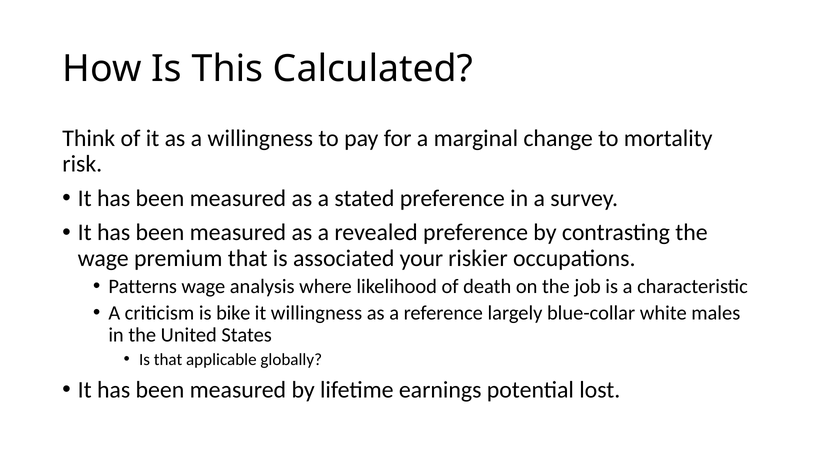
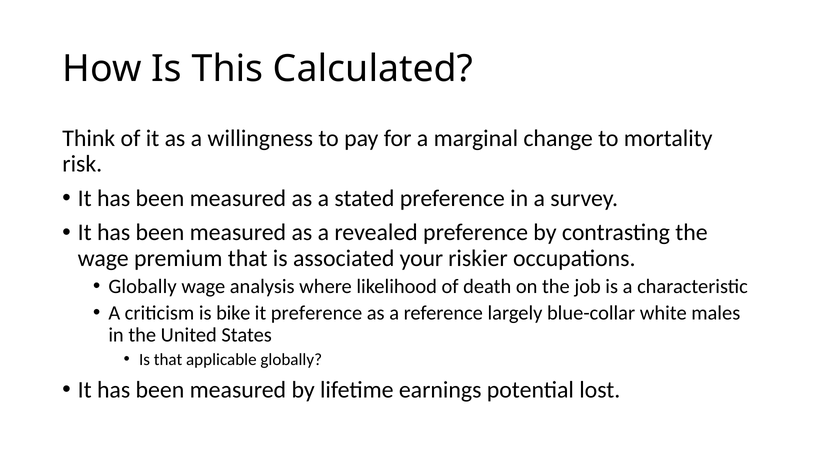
Patterns: Patterns -> Globally (143, 287)
it willingness: willingness -> preference (317, 313)
